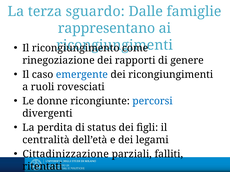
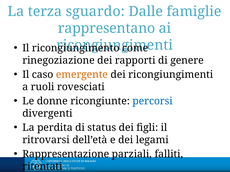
emergente colour: blue -> orange (82, 75)
centralità: centralità -> ritrovarsi (46, 140)
Cittadinizzazione: Cittadinizzazione -> Rappresentazione (66, 155)
